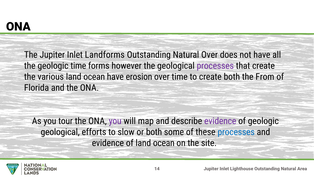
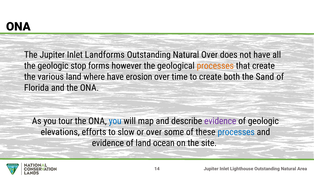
geologic time: time -> stop (78, 66)
processes colour: purple -> orange (215, 66)
various land ocean: ocean -> where (94, 77)
From: From -> Sand (265, 77)
you colour: purple -> blue (115, 121)
geological: geological -> elevations (60, 132)
or both: both -> over (154, 132)
